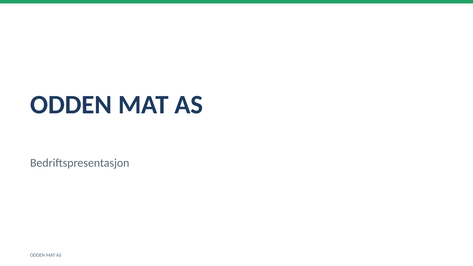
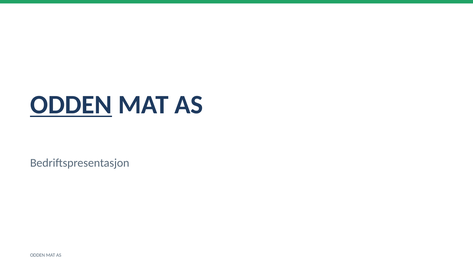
ODDEN underline: none -> present (71, 105)
